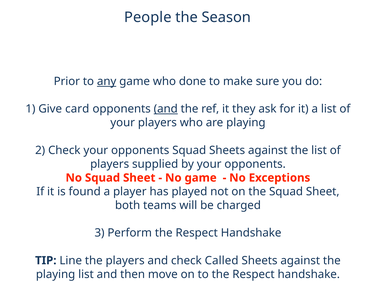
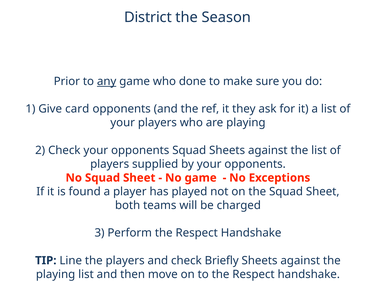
People: People -> District (148, 17)
and underline: present -> none (166, 109)
Called: Called -> Briefly (222, 261)
